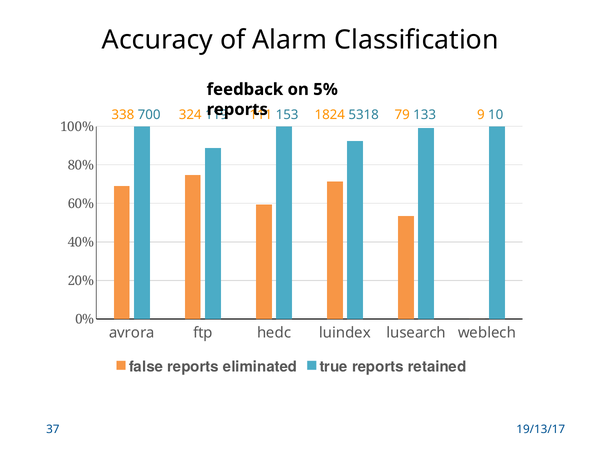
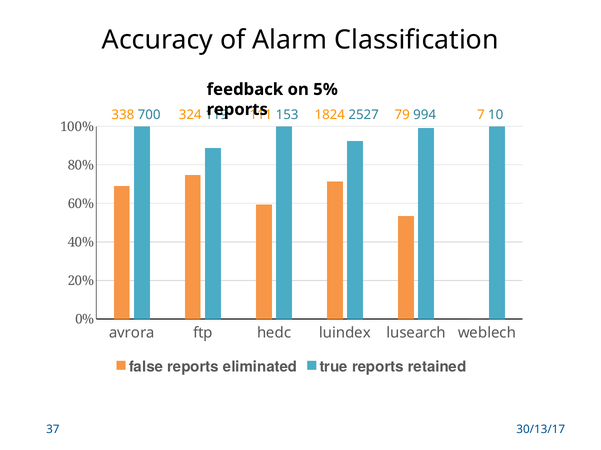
5318: 5318 -> 2527 (364, 115)
133: 133 -> 994 (425, 115)
9: 9 -> 7 (481, 115)
19/13/17: 19/13/17 -> 30/13/17 (541, 430)
